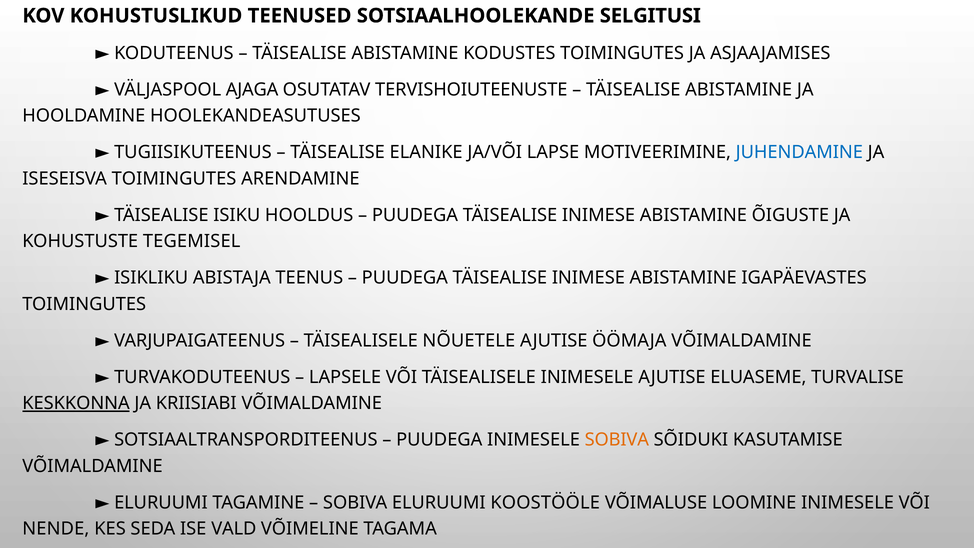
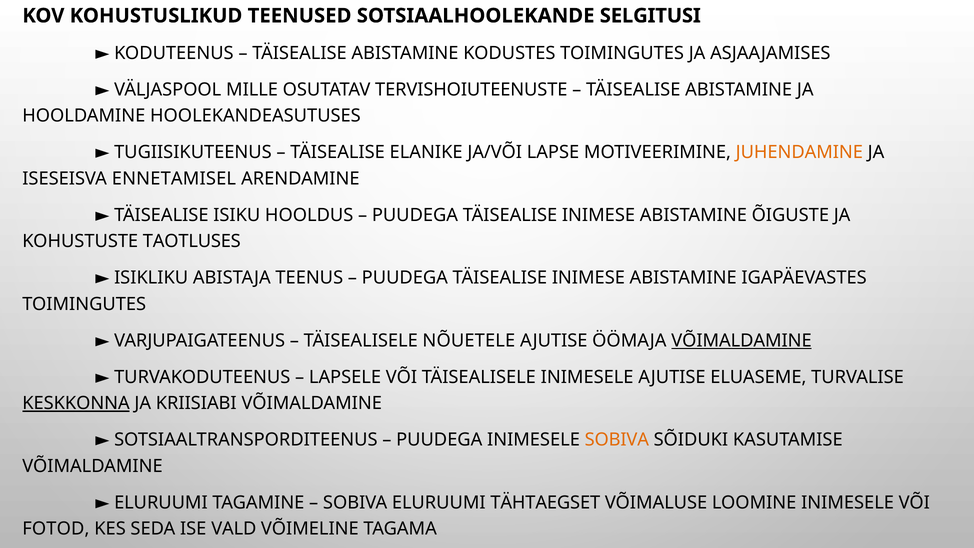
AJAGA: AJAGA -> MILLE (252, 90)
JUHENDAMINE colour: blue -> orange (799, 152)
ISESEISVA TOIMINGUTES: TOIMINGUTES -> ENNETAMISEL (174, 179)
TEGEMISEL: TEGEMISEL -> TAOTLUSES (192, 241)
VÕIMALDAMINE underline: none -> present (741, 341)
KOOSTÖÖLE: KOOSTÖÖLE -> TÄHTAEGSET (545, 502)
NENDE: NENDE -> FOTOD (56, 529)
